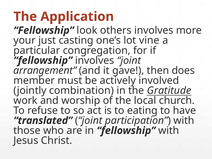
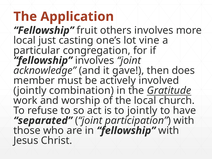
look: look -> fruit (87, 30)
your: your -> local (25, 40)
arrangement: arrangement -> acknowledge (45, 70)
to eating: eating -> jointly (142, 111)
translated: translated -> separated (43, 121)
